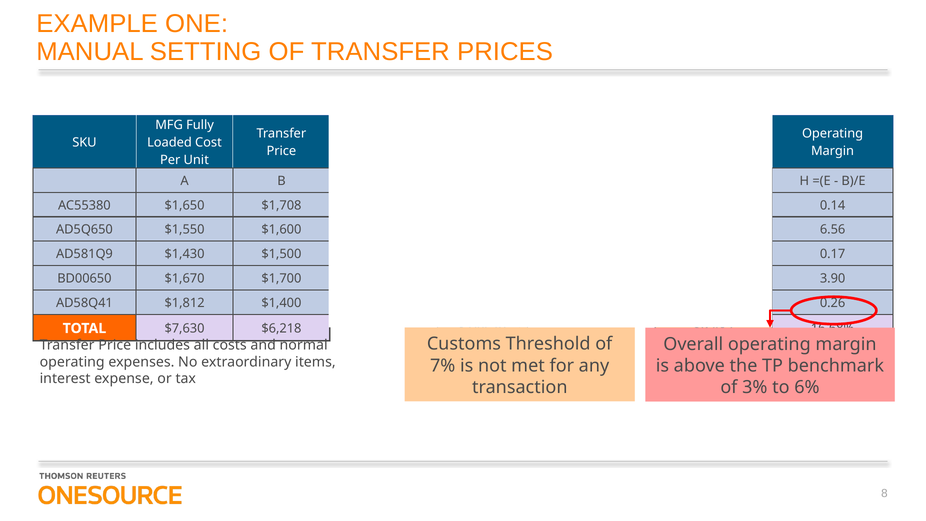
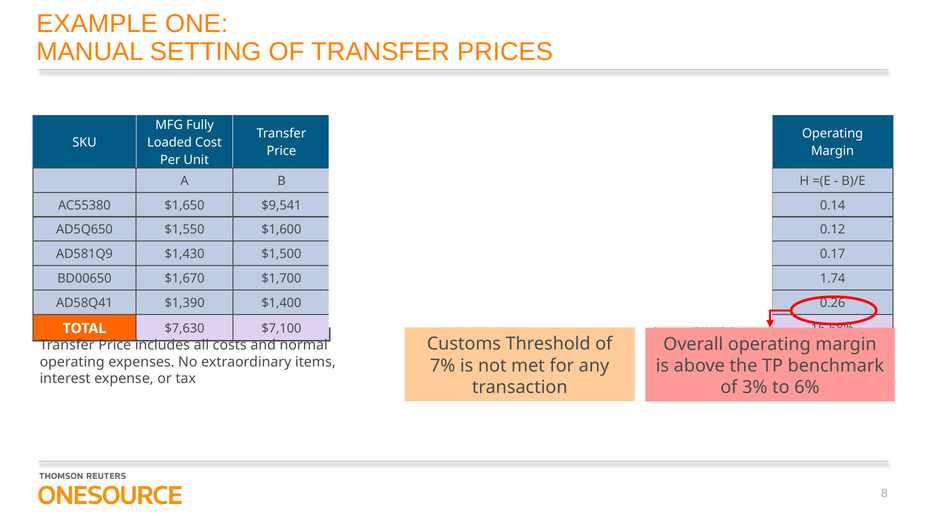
$1,708: $1,708 -> $9,541 (281, 205)
6.56: 6.56 -> 0.12 (833, 230)
3.90: 3.90 -> 1.74 (833, 279)
$1,812: $1,812 -> $1,390 (185, 303)
$6,218: $6,218 -> $7,100 (281, 328)
